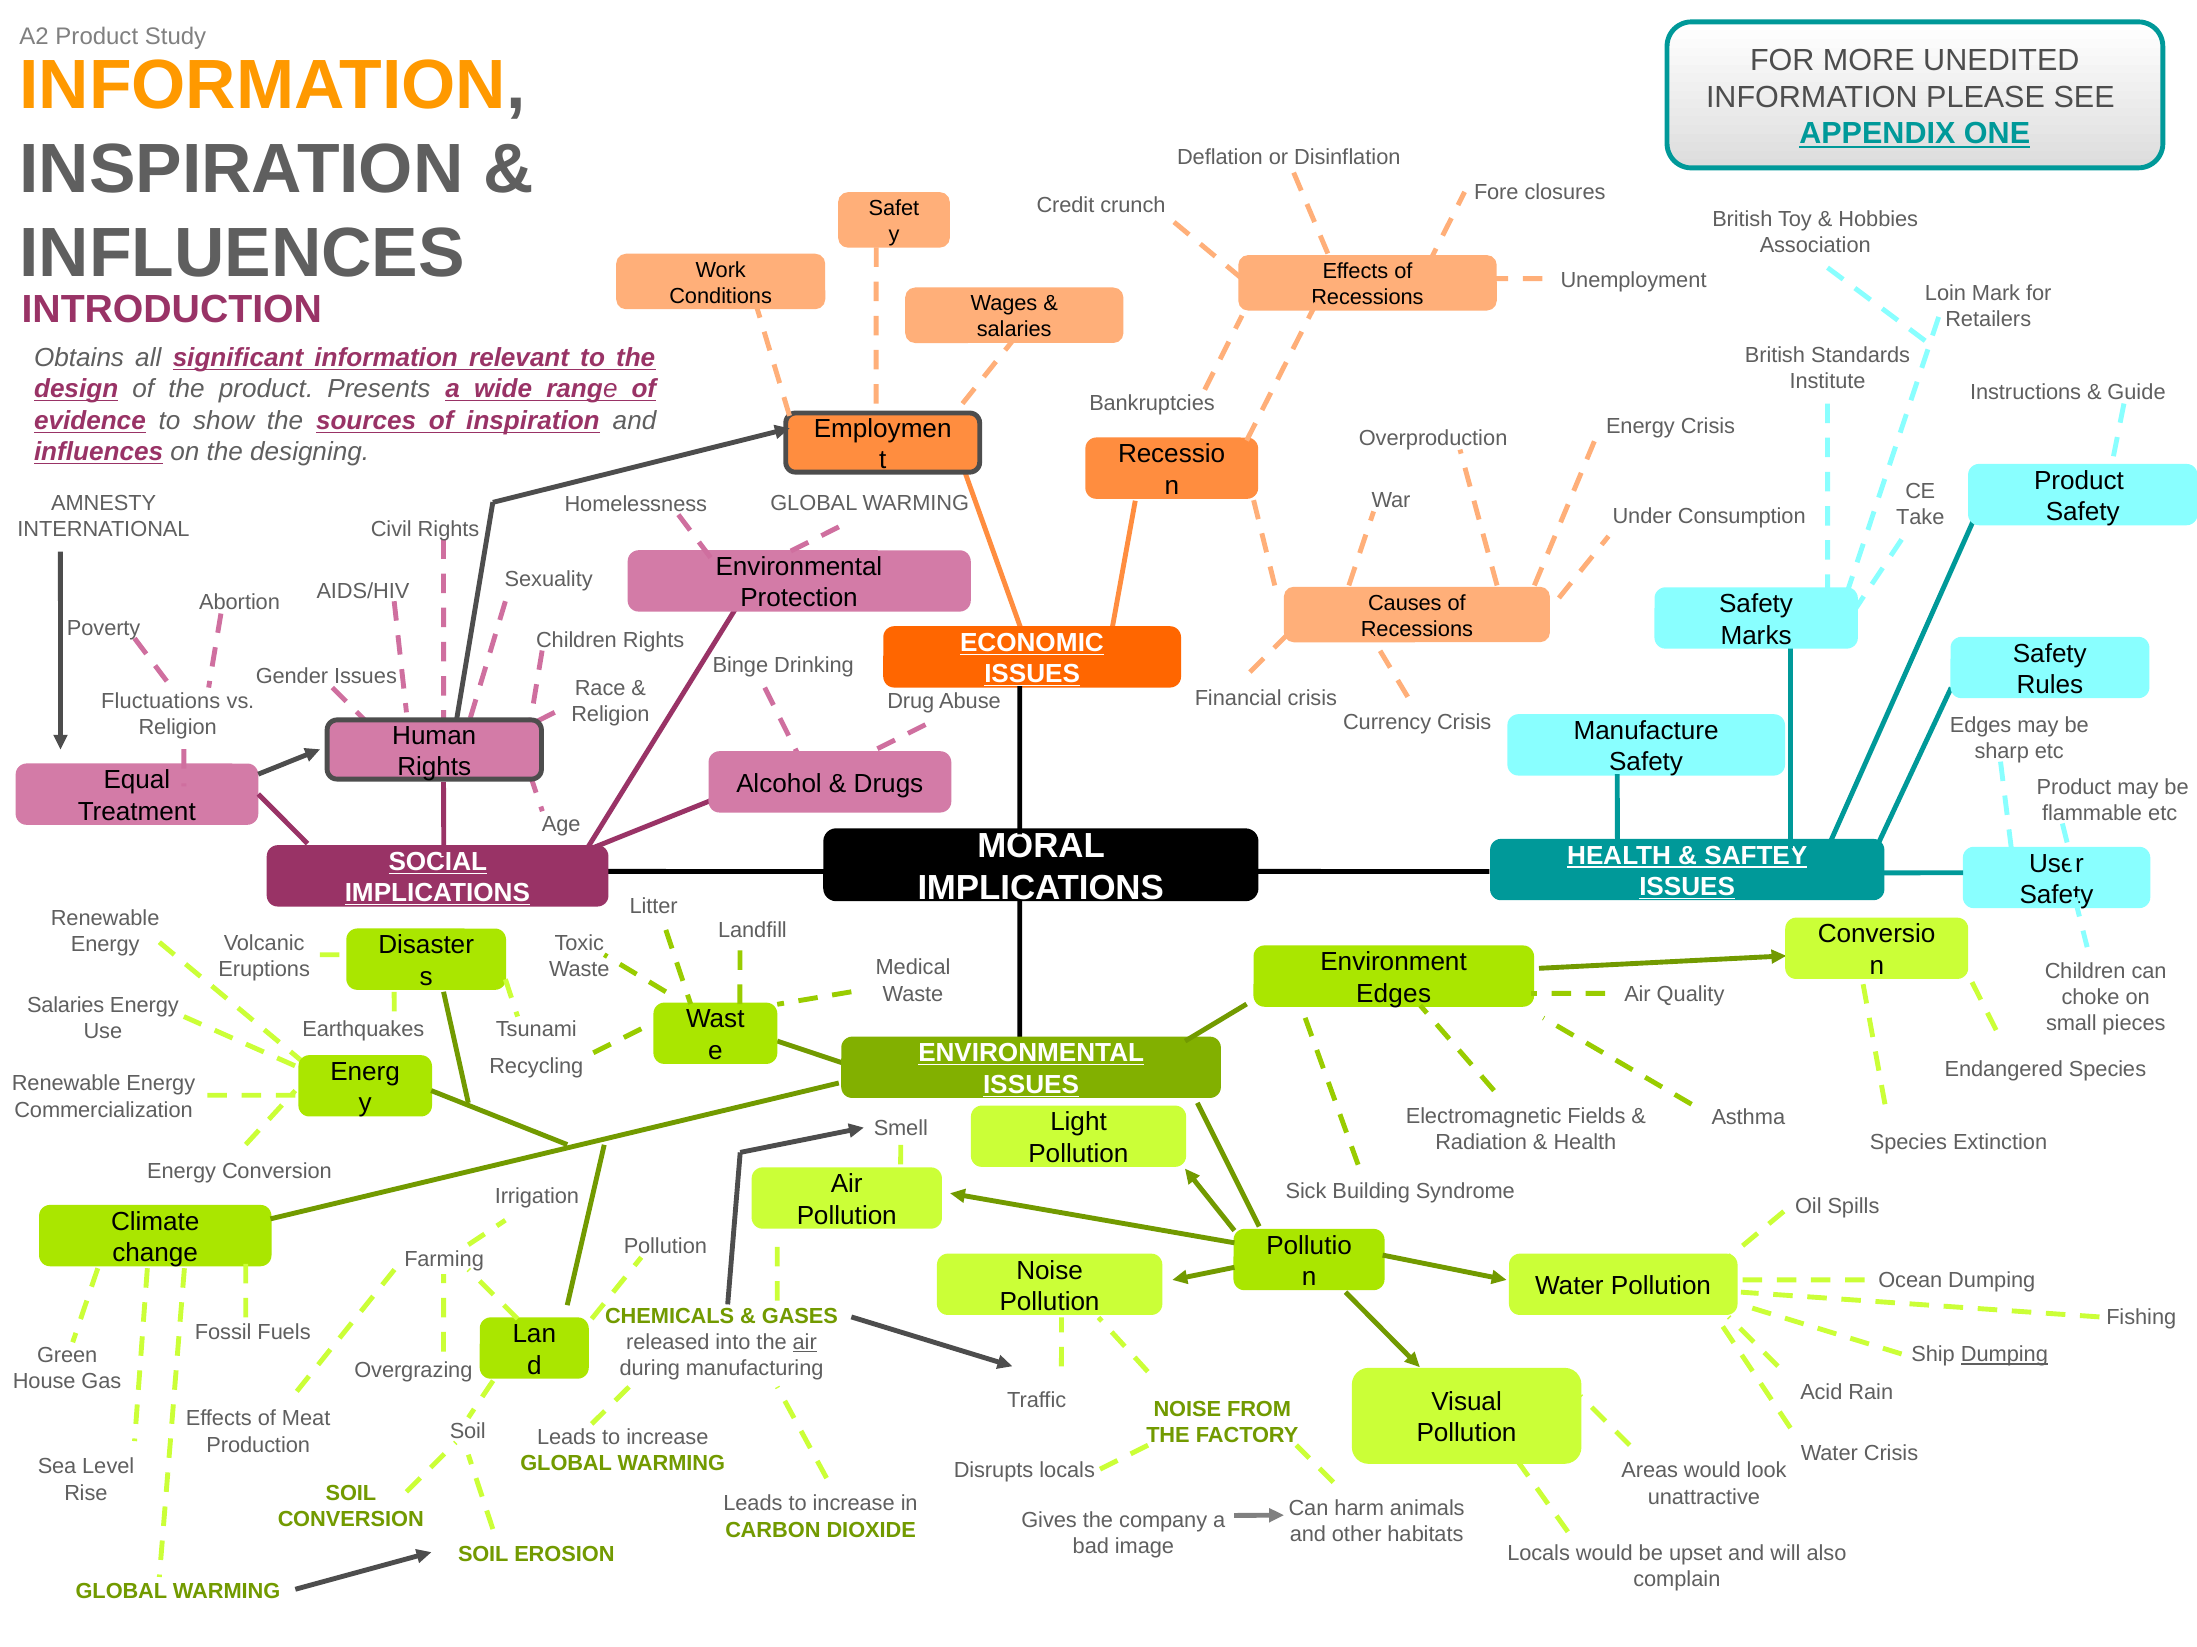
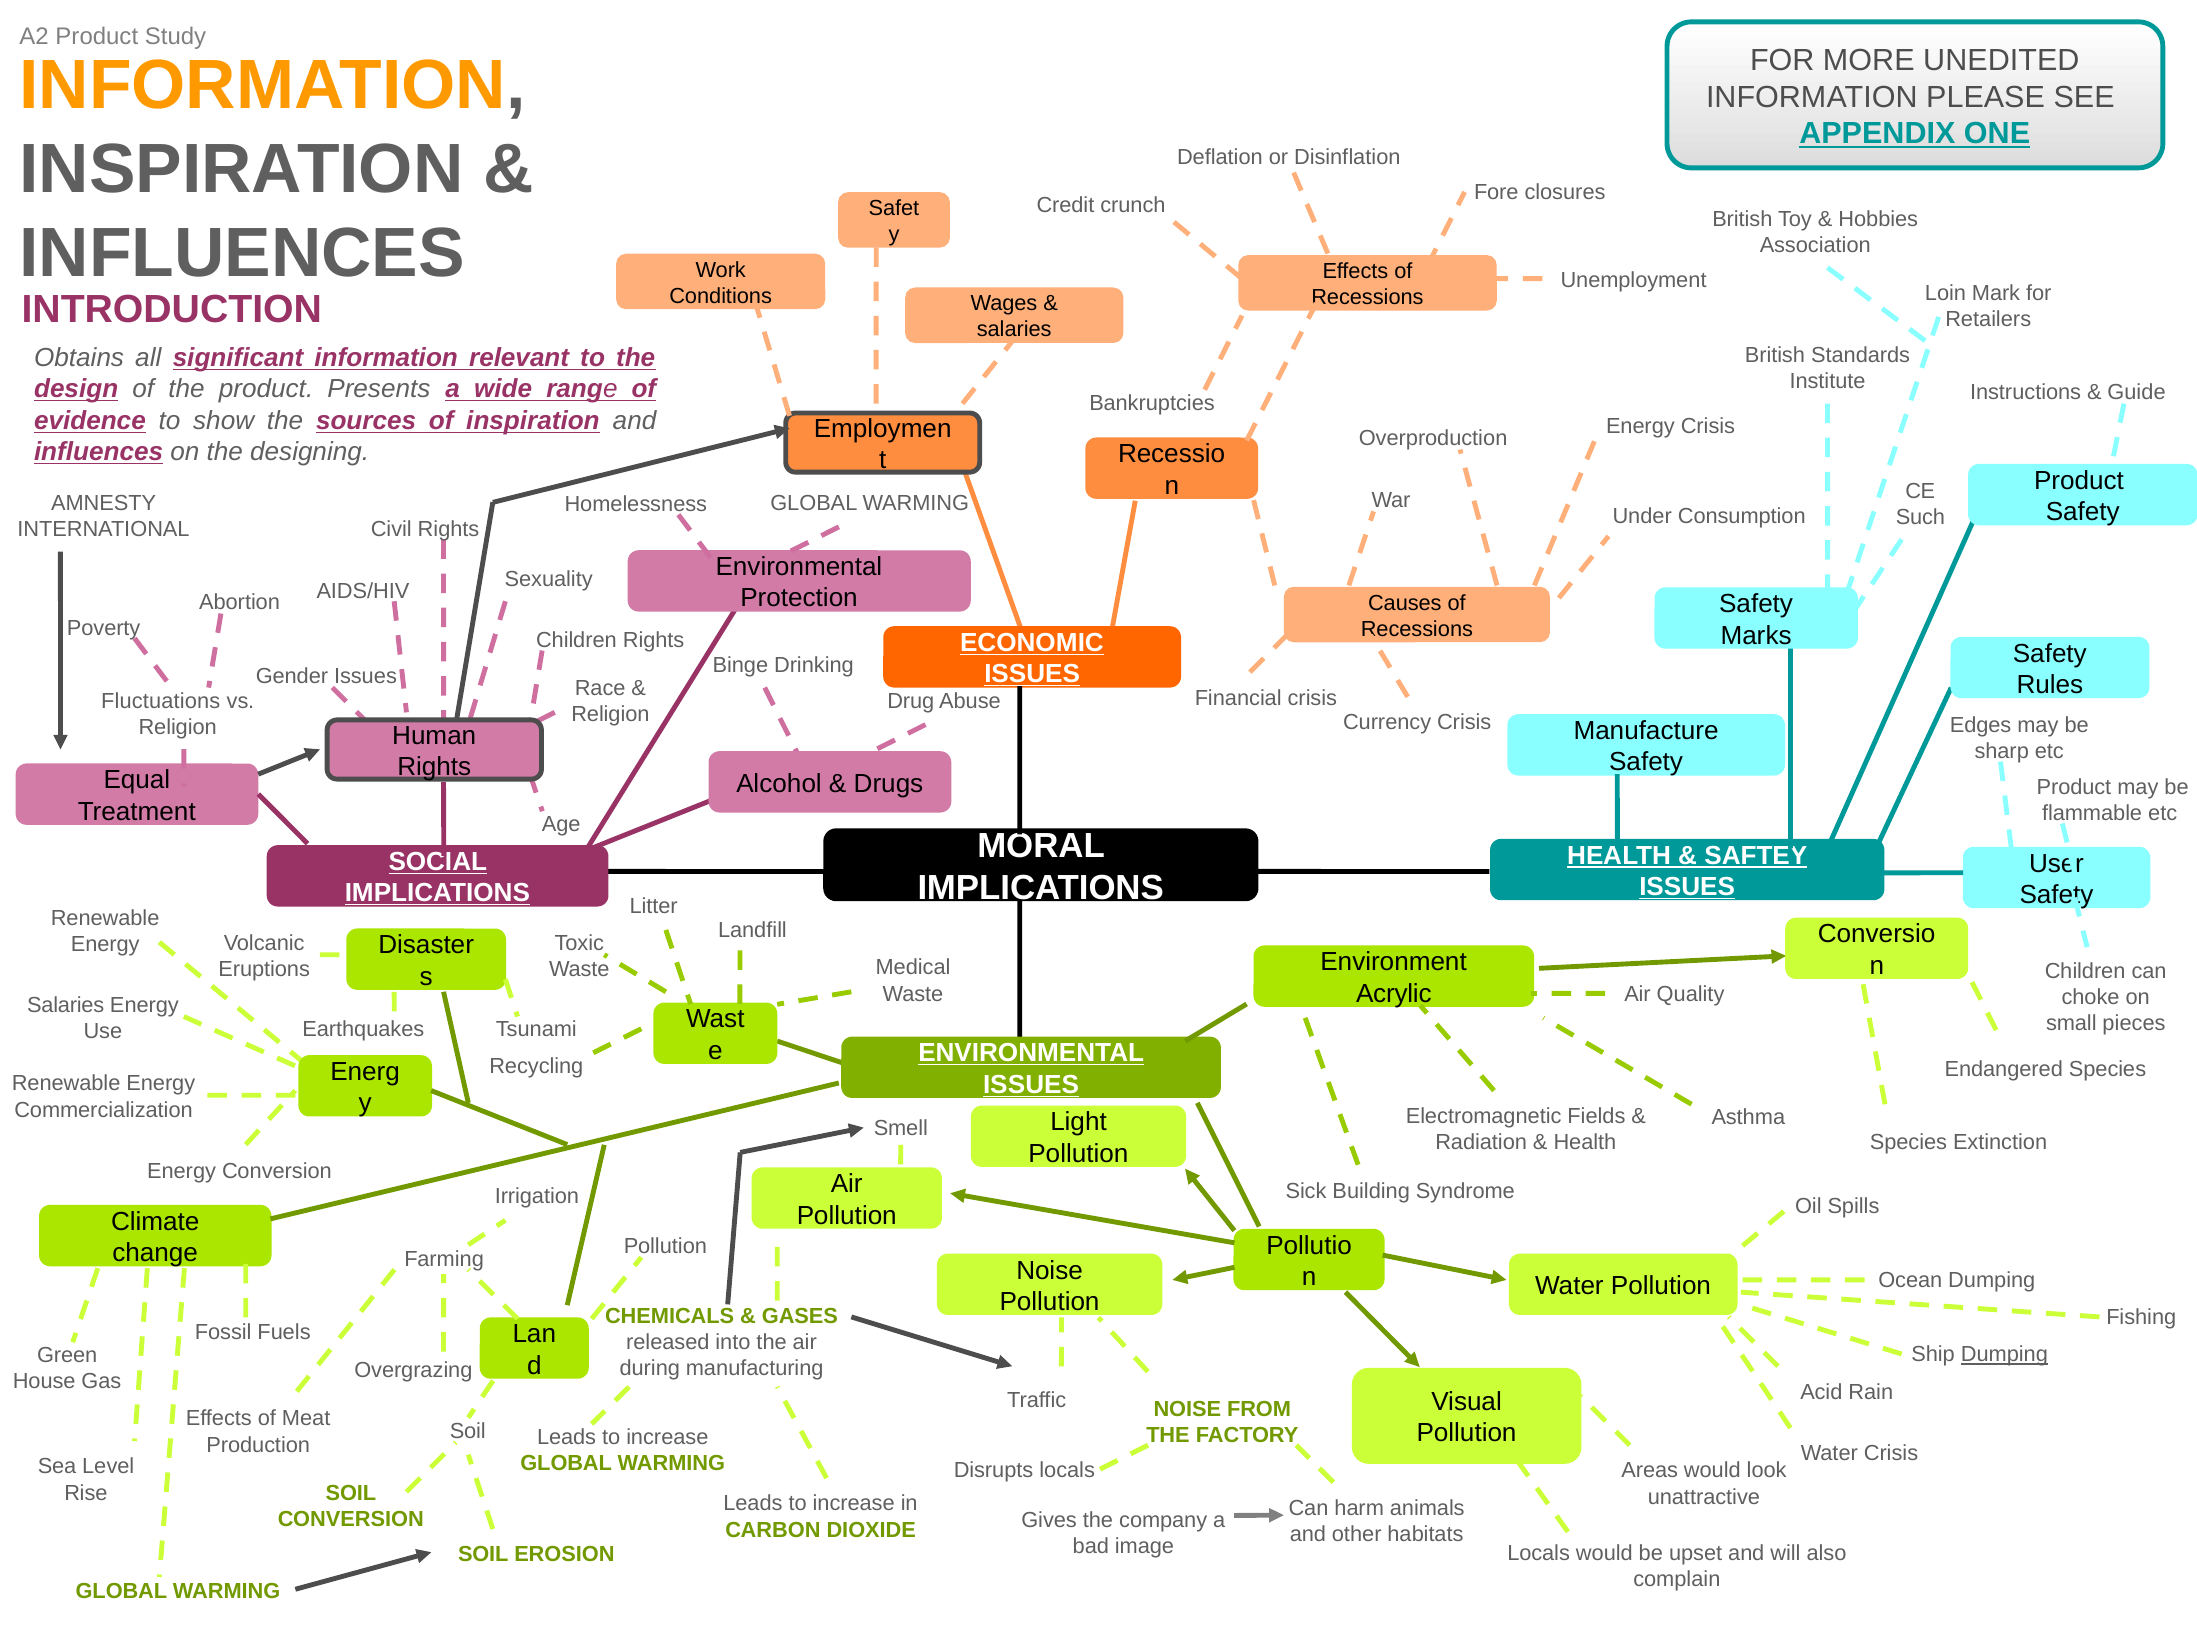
Take: Take -> Such (1920, 517)
Edges: Edges -> Acrylic (1394, 994)
air underline: present -> none (805, 1343)
